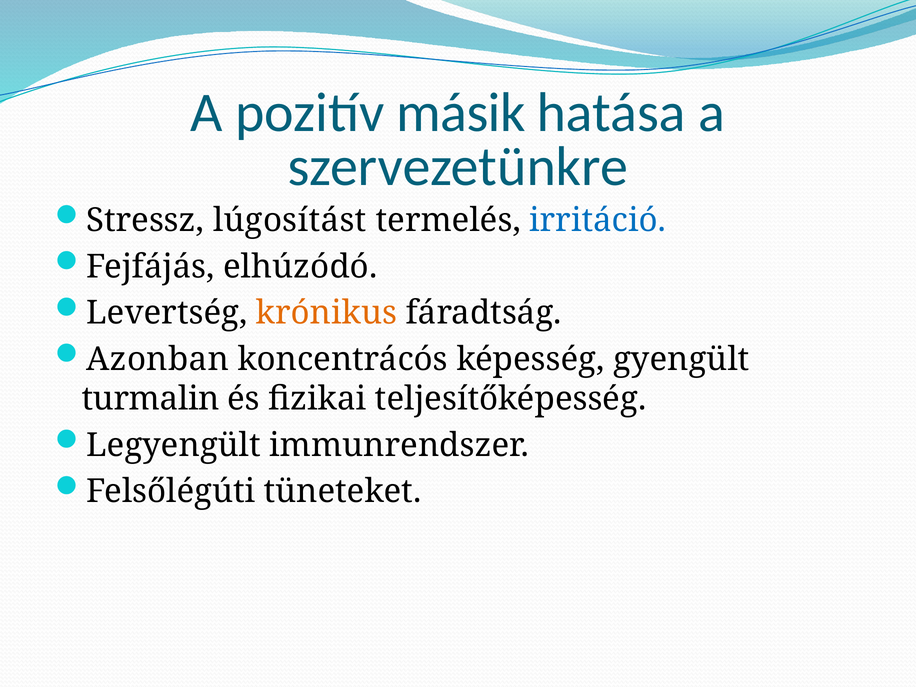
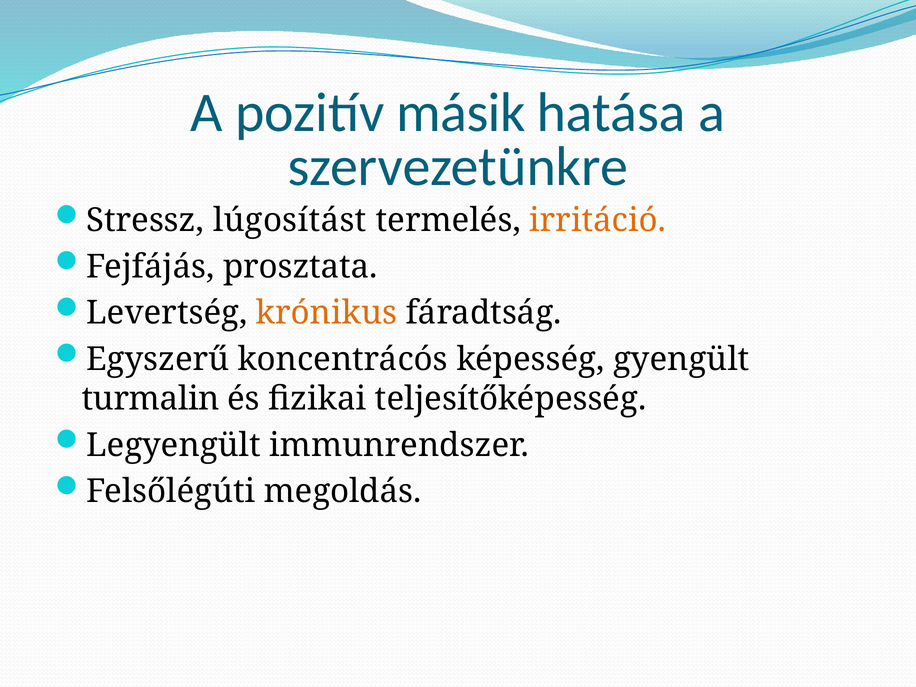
irritáció colour: blue -> orange (598, 221)
elhúzódó: elhúzódó -> prosztata (300, 267)
Azonban: Azonban -> Egyszerű (158, 359)
tüneteket: tüneteket -> megoldás (343, 492)
